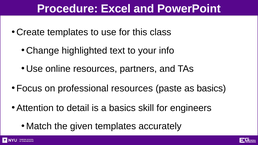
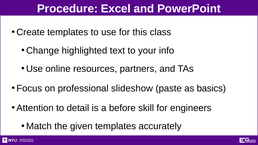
professional resources: resources -> slideshow (132, 88)
a basics: basics -> before (122, 108)
